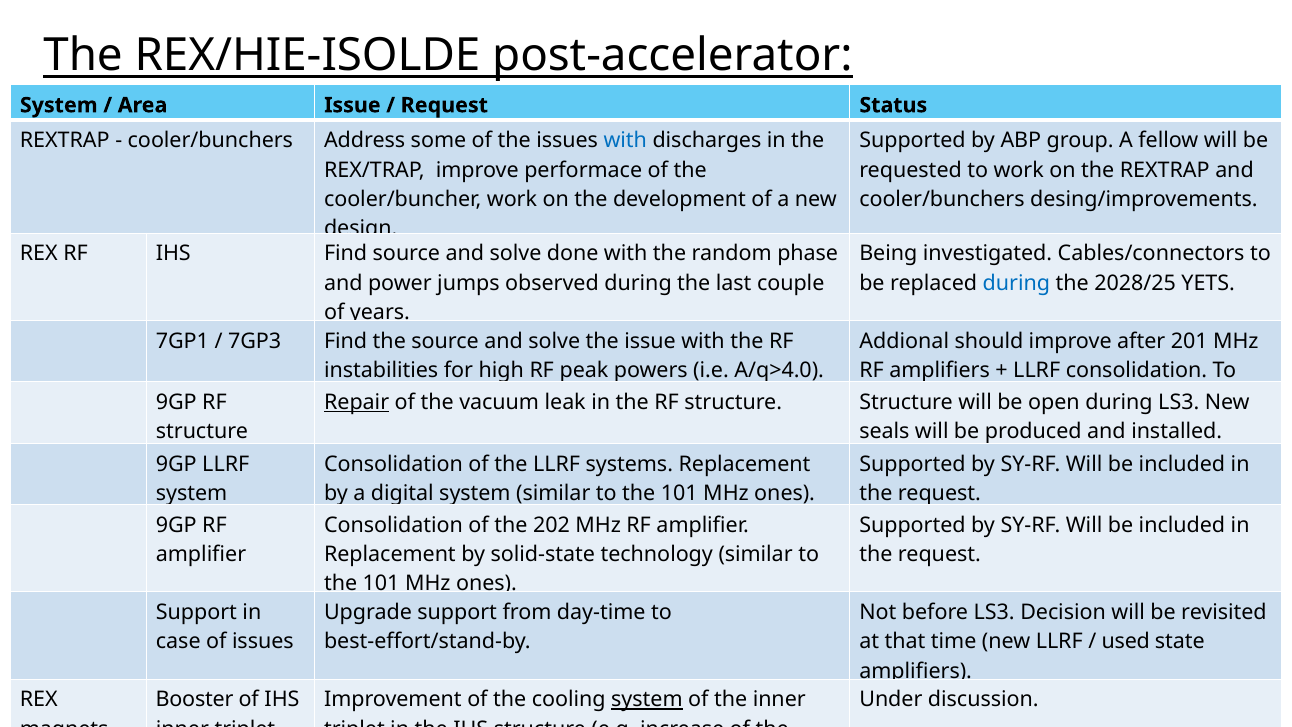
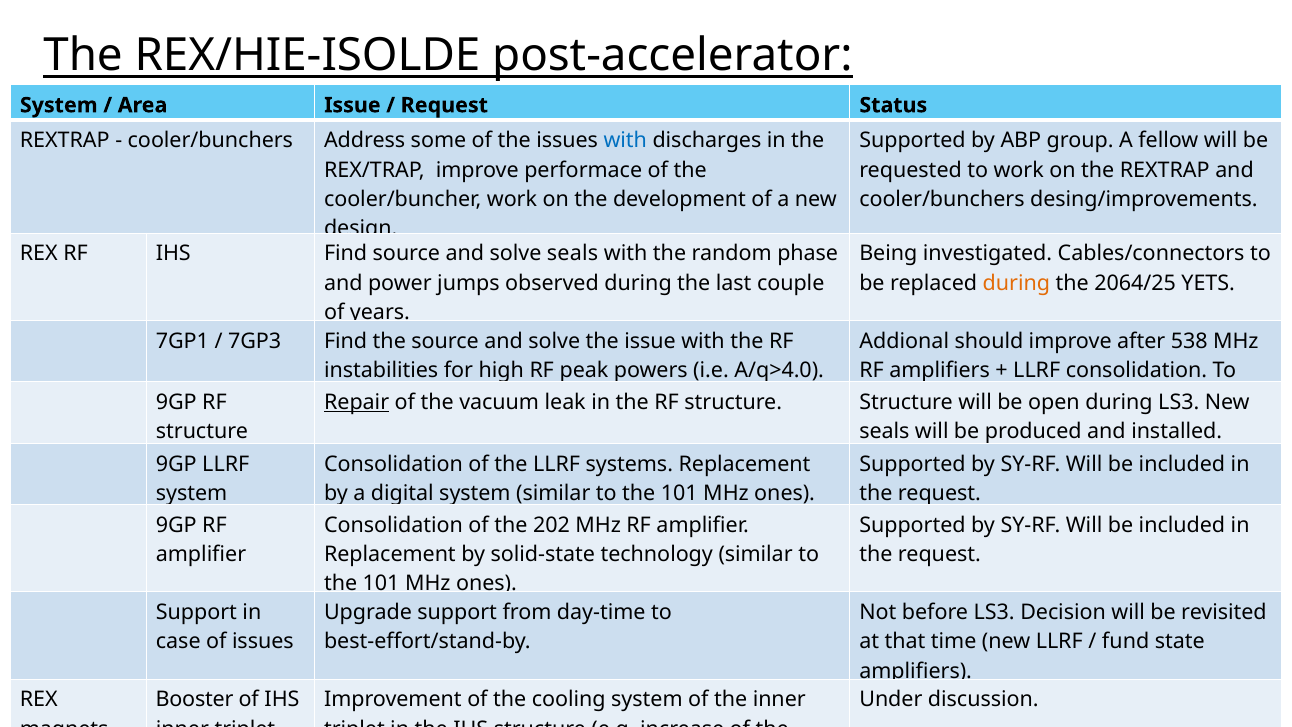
solve done: done -> seals (573, 254)
during colour: blue -> orange (1016, 283)
2028/25: 2028/25 -> 2064/25 (1135, 283)
201: 201 -> 538 (1189, 341)
used: used -> fund (1126, 642)
system underline: present -> none (647, 700)
